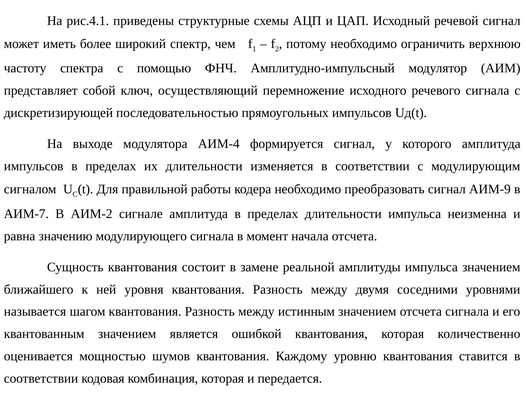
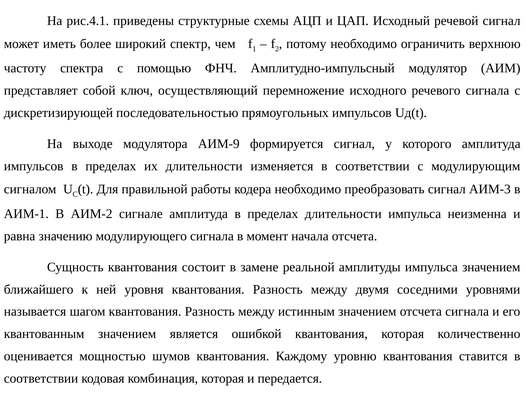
АИМ-4: АИМ-4 -> АИМ-9 (219, 144)
АИМ-9: АИМ-9 -> АИМ-3 (490, 189)
АИМ-7: АИМ-7 -> АИМ-1 (26, 213)
